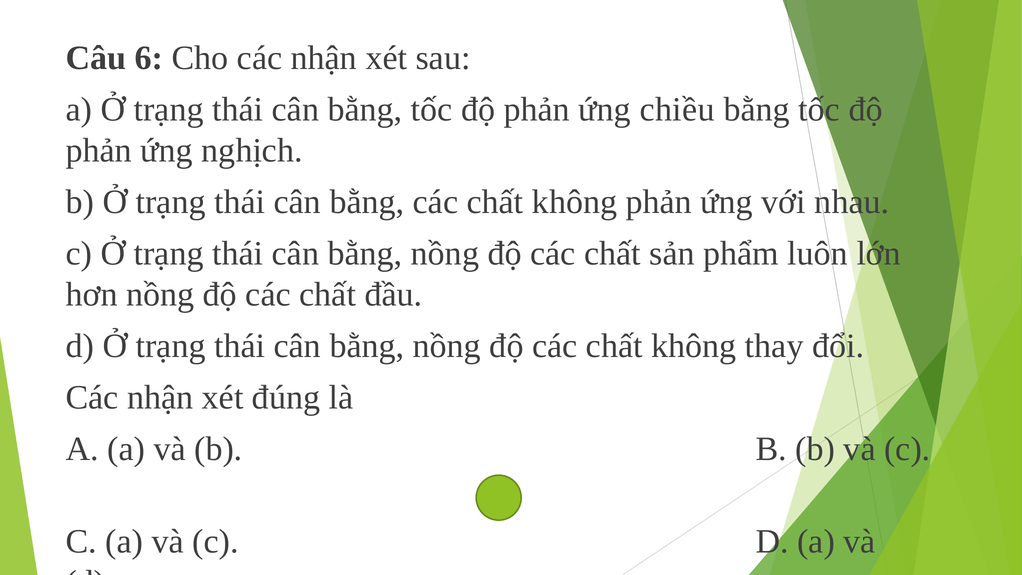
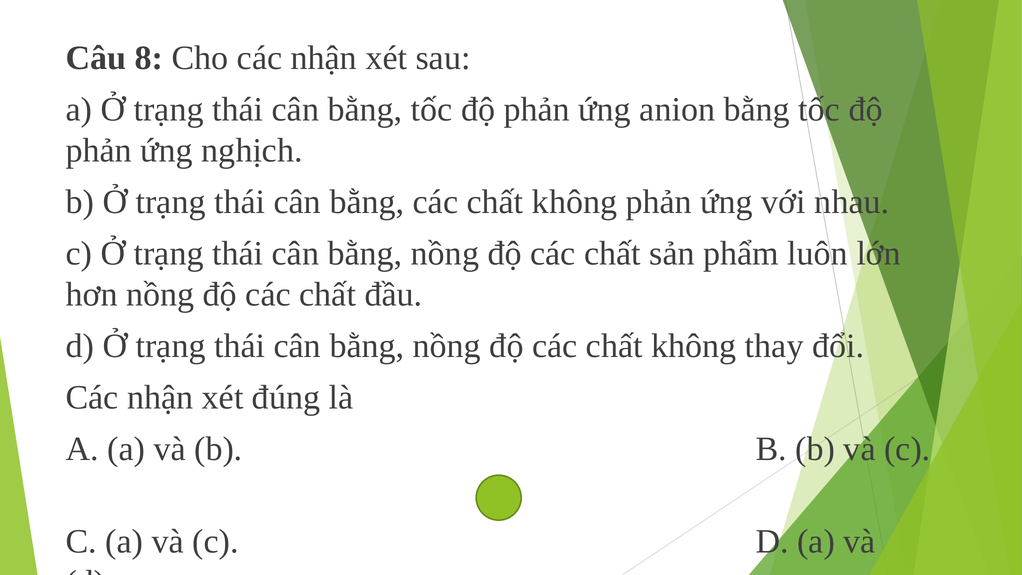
6: 6 -> 8 (149, 58)
chiều: chiều -> anion (677, 110)
